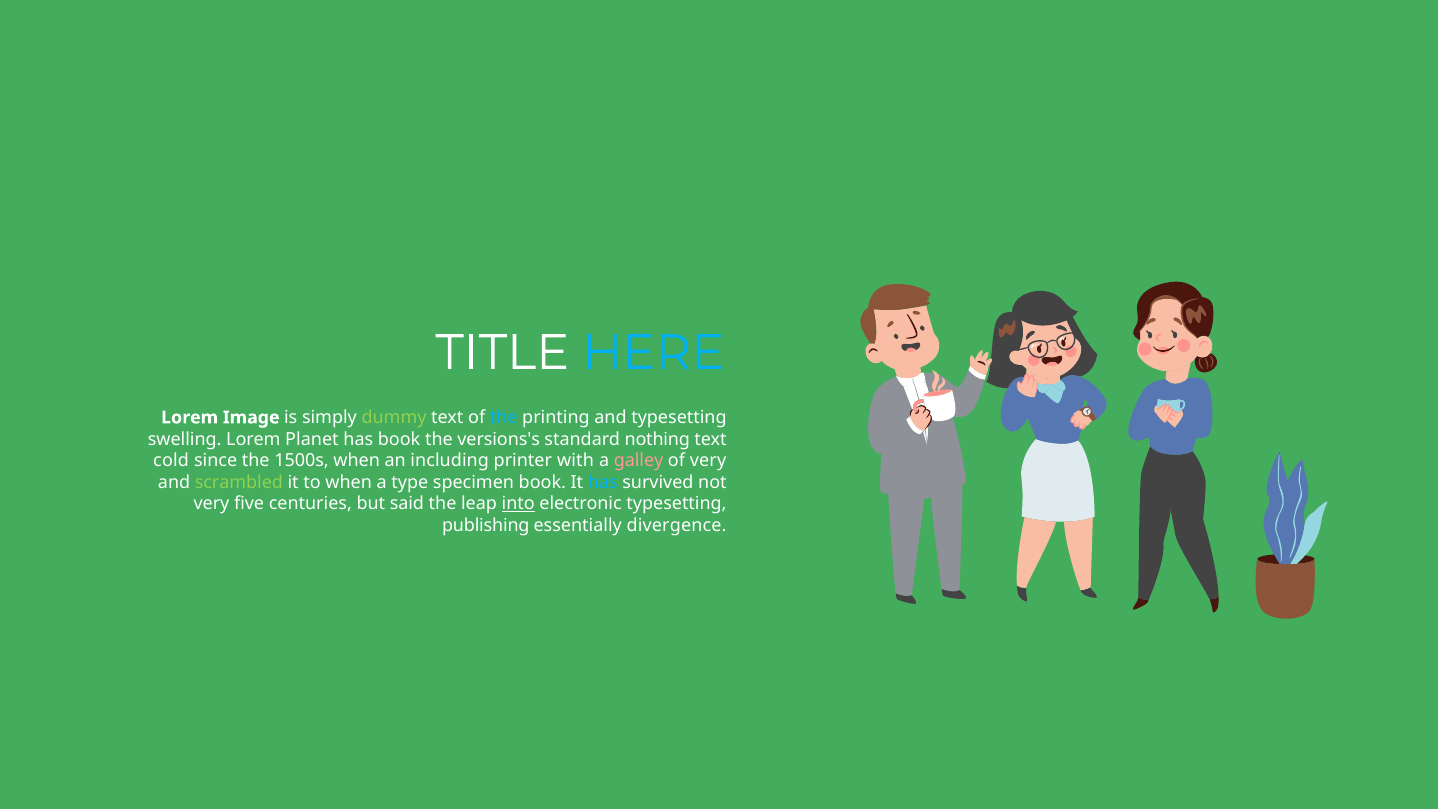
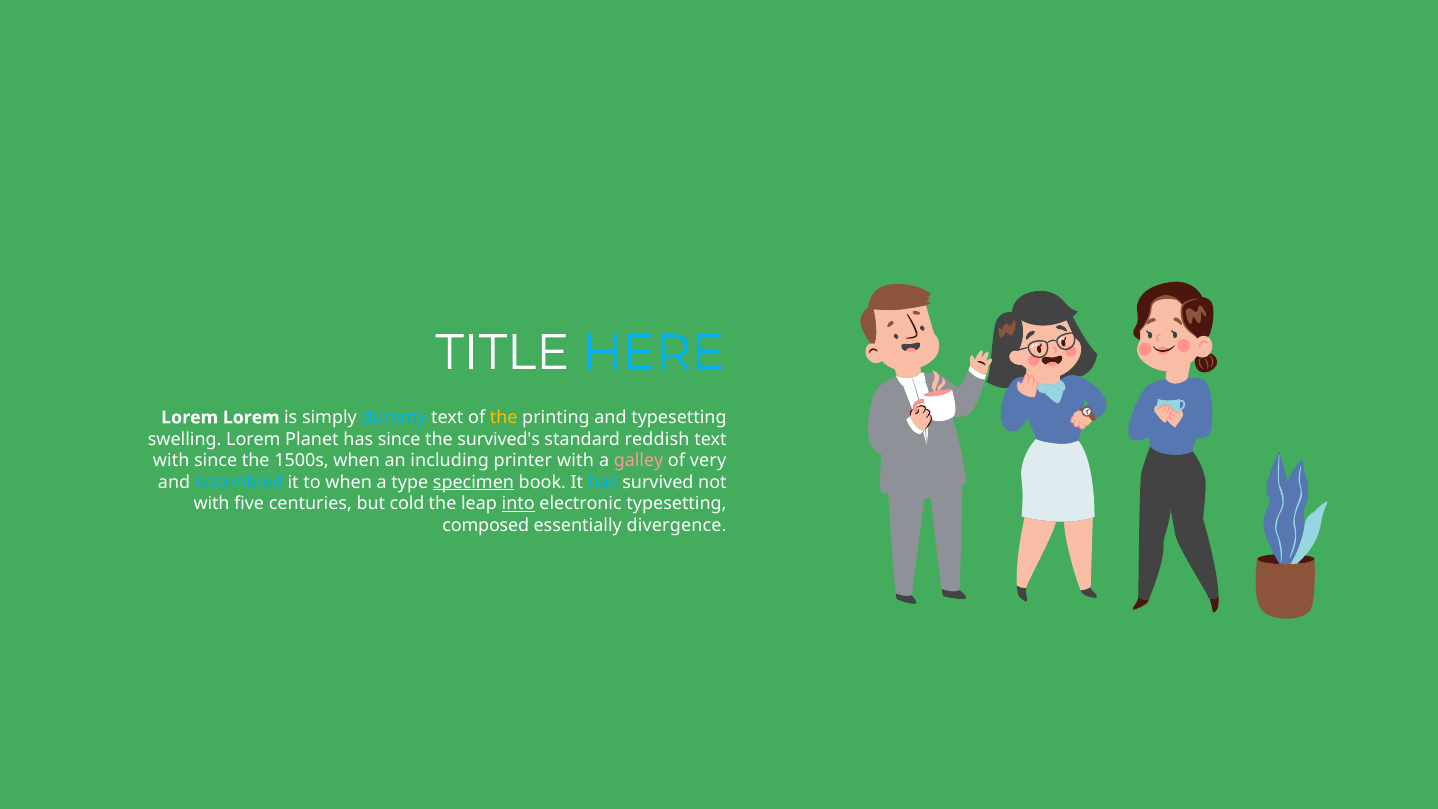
Lorem Image: Image -> Lorem (251, 417)
dummy colour: light green -> light blue (394, 417)
the colour: light blue -> yellow (504, 417)
has book: book -> since (399, 439)
versions's: versions's -> survived's (499, 439)
nothing: nothing -> reddish (657, 439)
cold: cold -> with (171, 461)
scrambled colour: light green -> light blue (239, 482)
specimen underline: none -> present (473, 482)
very: very -> with (212, 504)
said: said -> cold (407, 504)
publishing: publishing -> composed (486, 525)
